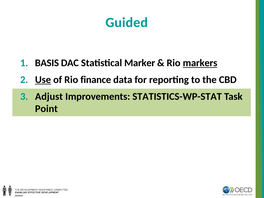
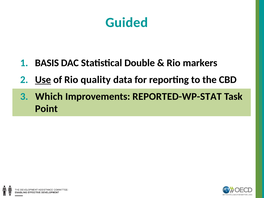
Marker: Marker -> Double (140, 63)
markers underline: present -> none (200, 63)
finance: finance -> quality (96, 80)
Adjust: Adjust -> Which (49, 96)
STATISTICS-WP-STAT: STATISTICS-WP-STAT -> REPORTED-WP-STAT (177, 96)
